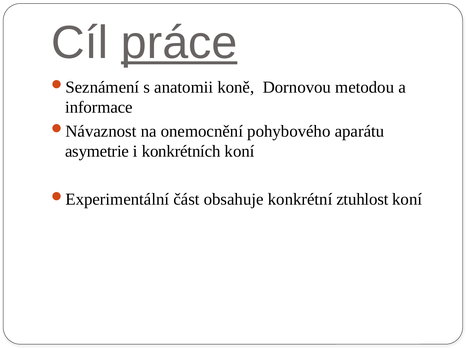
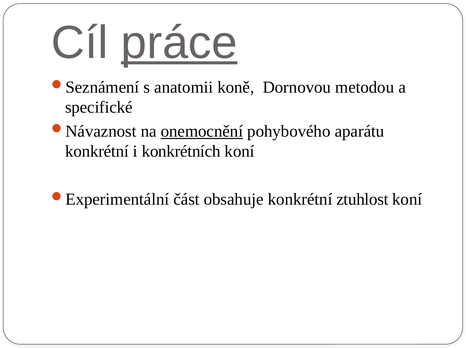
informace: informace -> specifické (99, 108)
onemocnění underline: none -> present (202, 131)
asymetrie: asymetrie -> konkrétní (97, 152)
